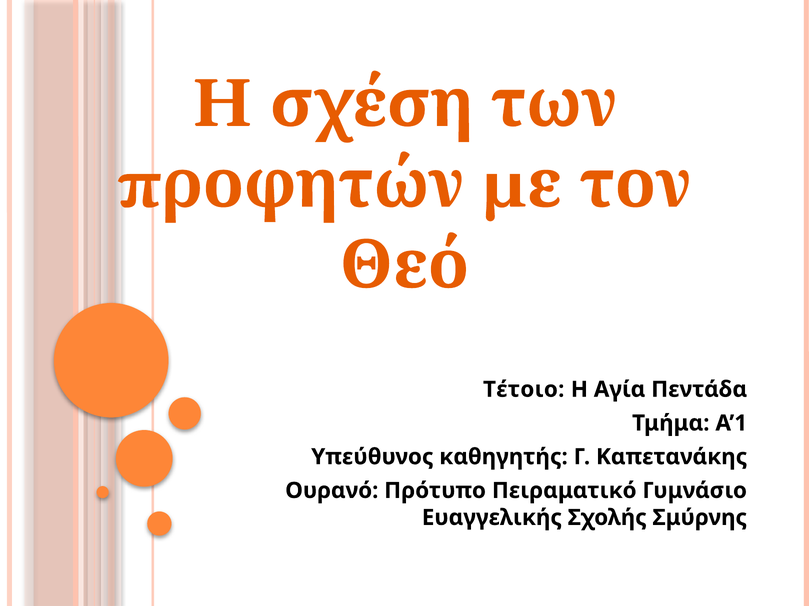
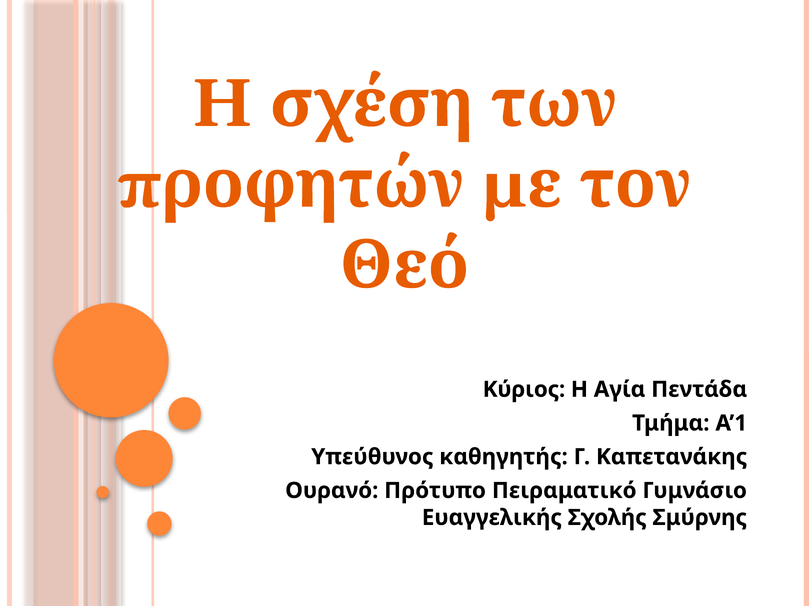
Τέτοιο: Τέτοιο -> Κύριος (524, 390)
